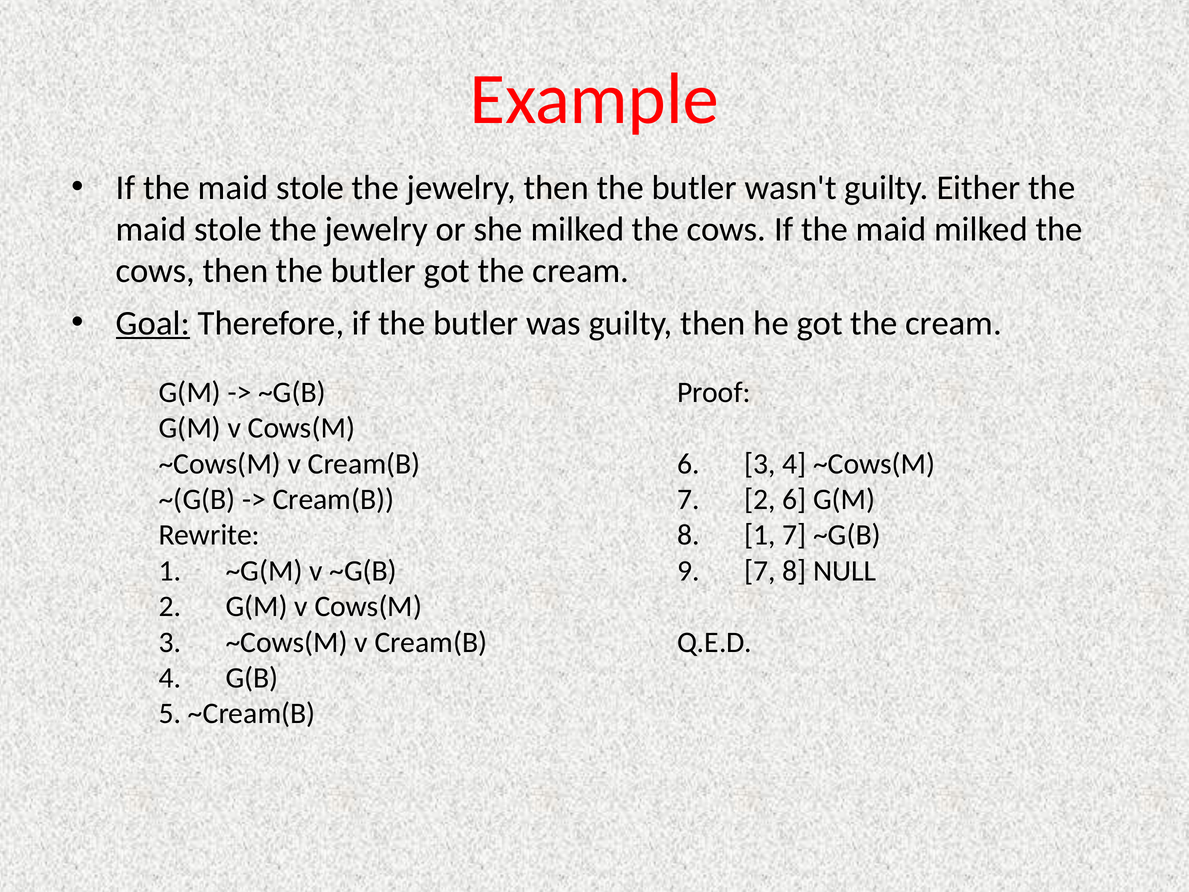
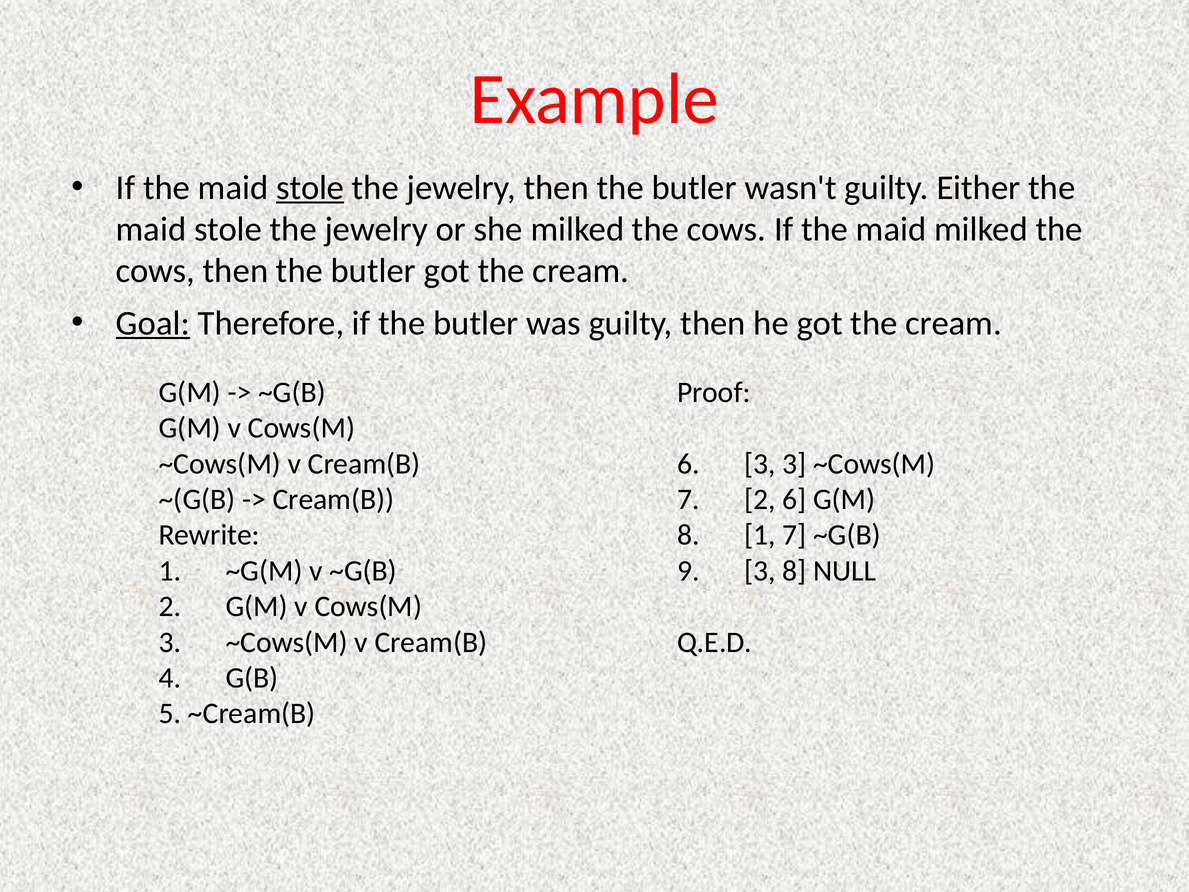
stole underline: none -> present (310, 188)
3 4: 4 -> 3 (794, 464)
7: 7 -> 3 (760, 571)
